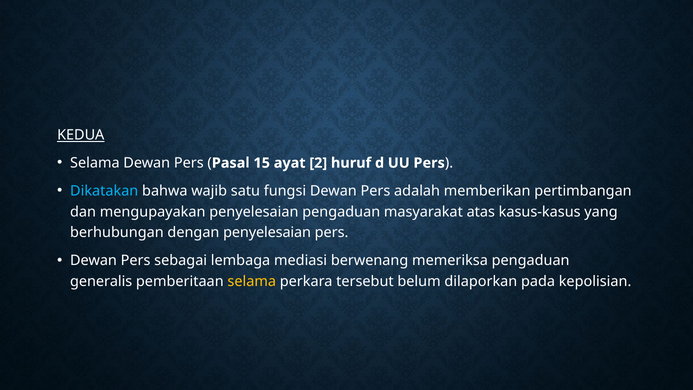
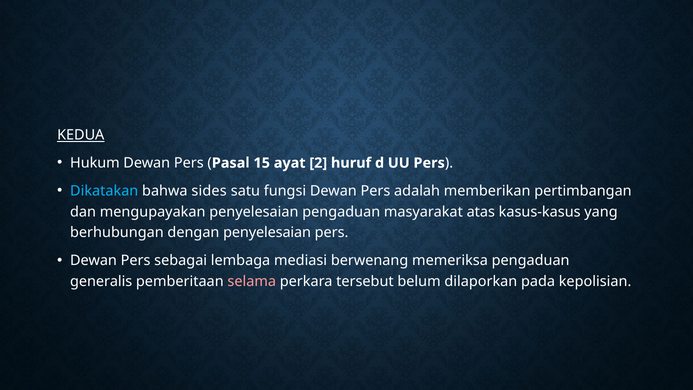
Selama: Selama -> Hukum (95, 163)
wajib: wajib -> sides (209, 191)
selama colour: yellow -> pink (252, 281)
